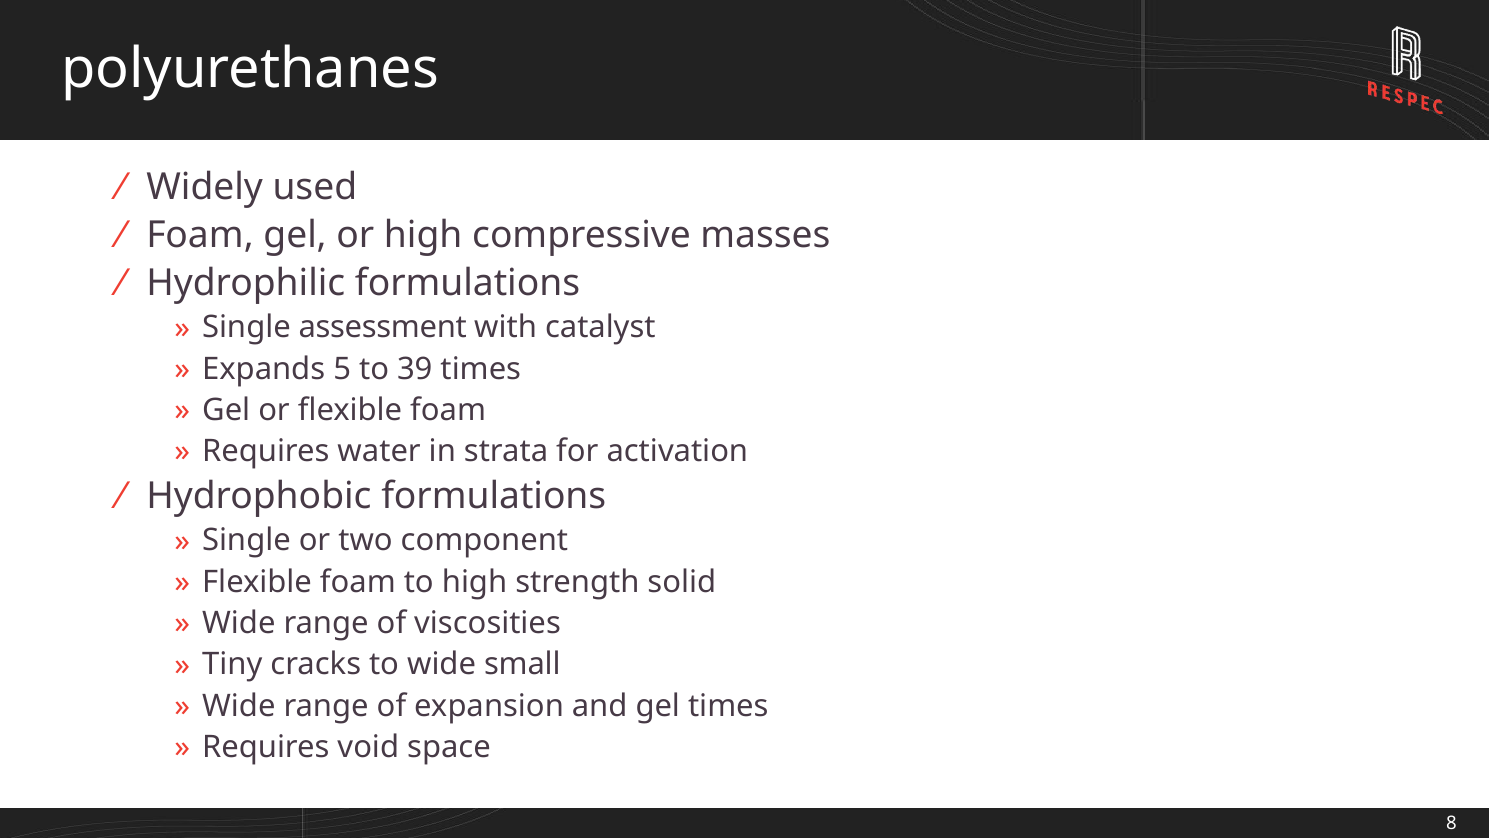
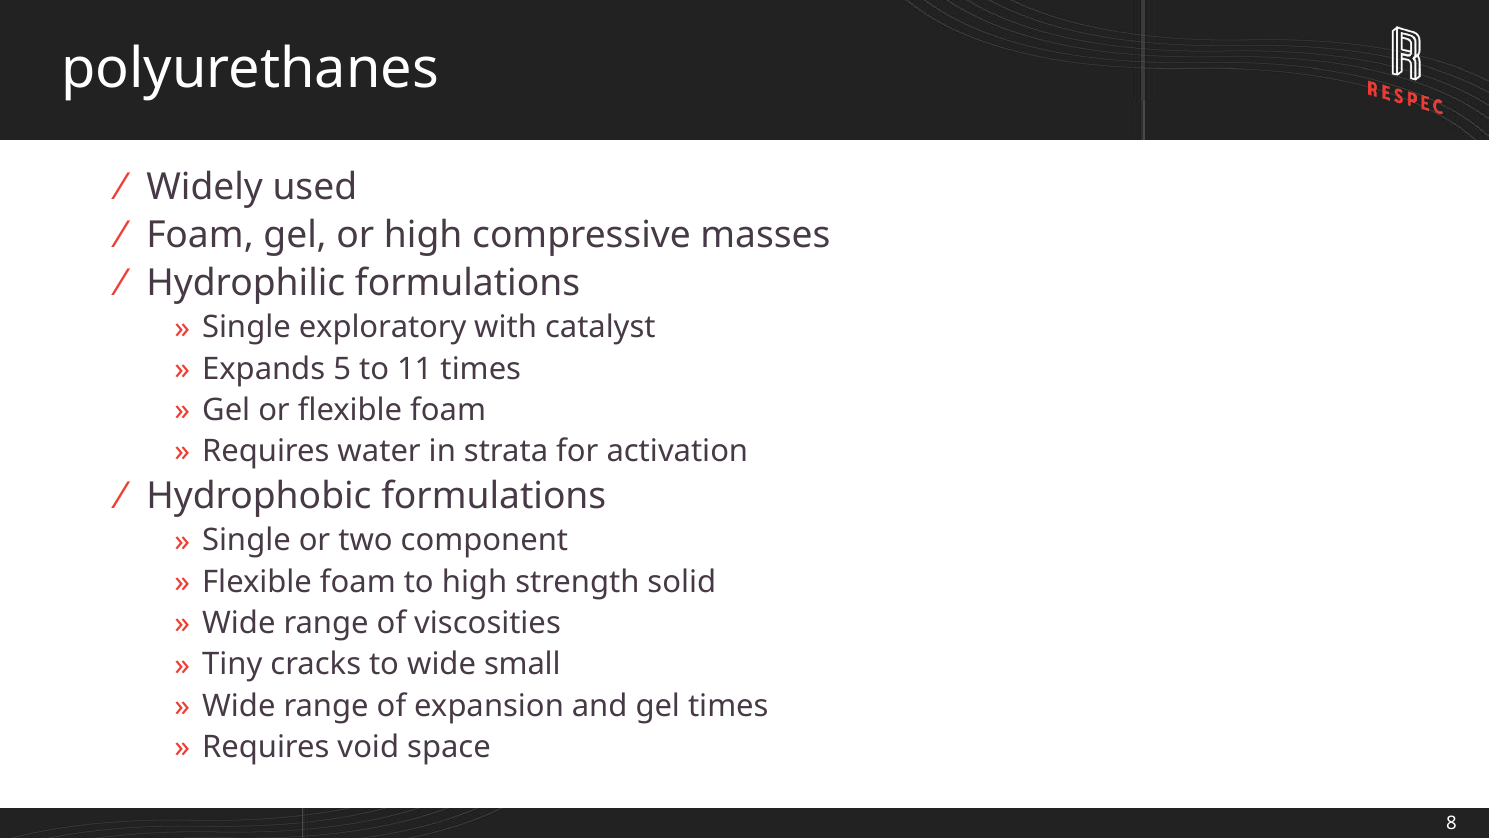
assessment: assessment -> exploratory (383, 327)
39: 39 -> 11 (415, 369)
